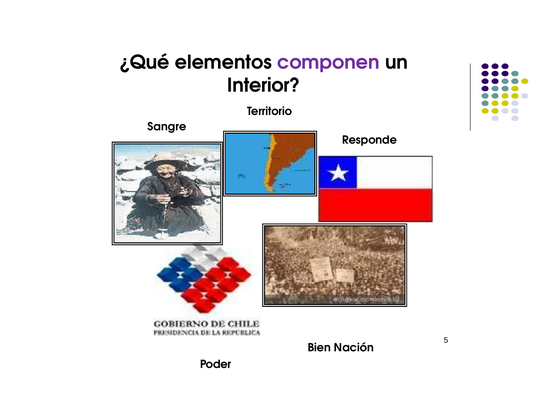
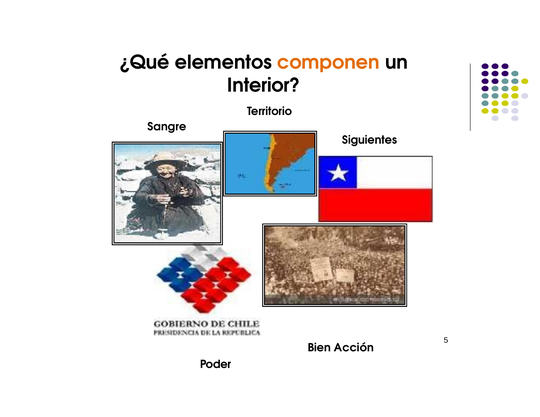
componen colour: purple -> orange (328, 63)
Responde: Responde -> Siguientes (370, 140)
Nación: Nación -> Acción (354, 348)
